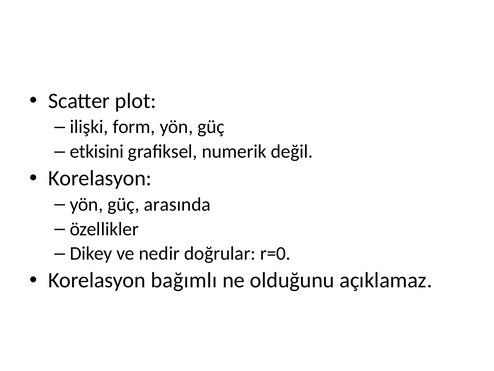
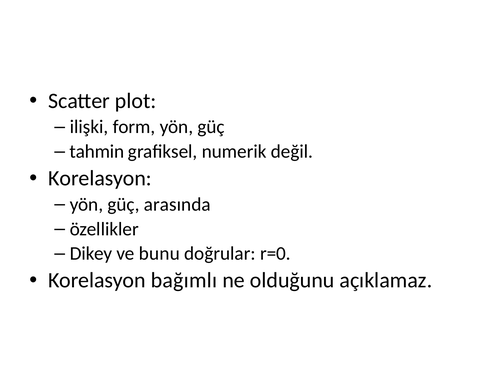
etkisini: etkisini -> tahmin (97, 151)
nedir: nedir -> bunu (159, 253)
